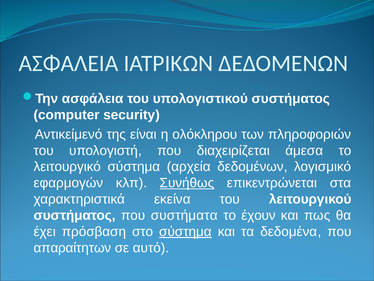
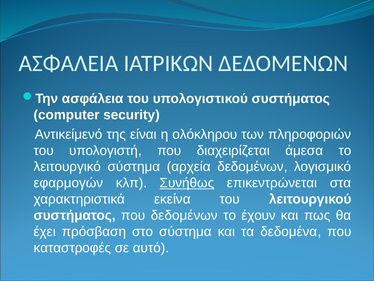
που συστήματα: συστήματα -> δεδομένων (184, 215)
σύστημα underline: present -> none (185, 231)
απαραίτητων: απαραίτητων -> καταστροφές (72, 247)
